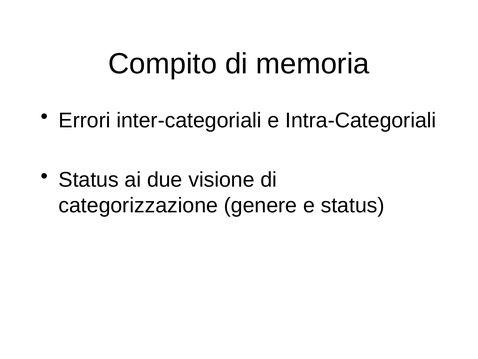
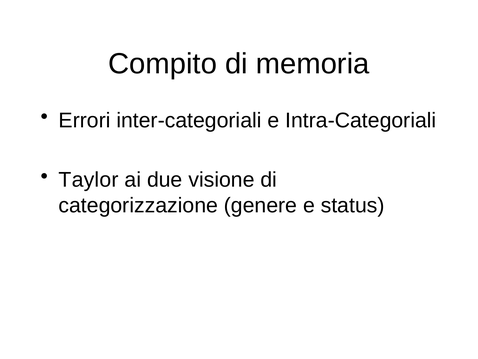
Status: Status -> Taylor (89, 180)
